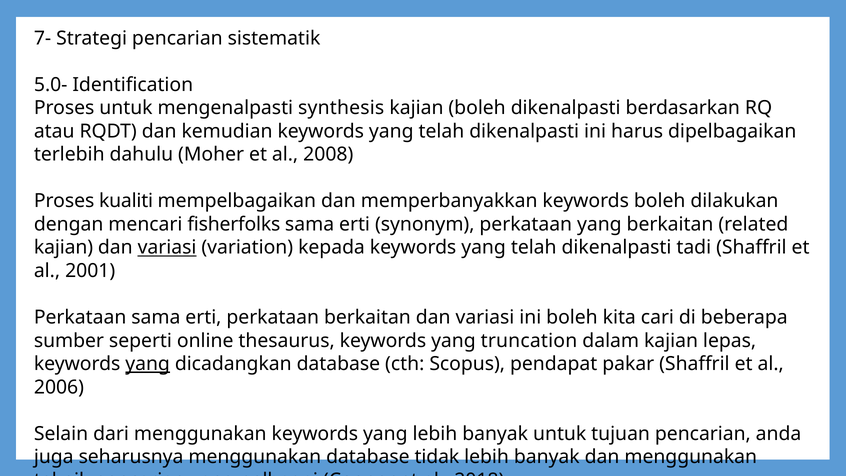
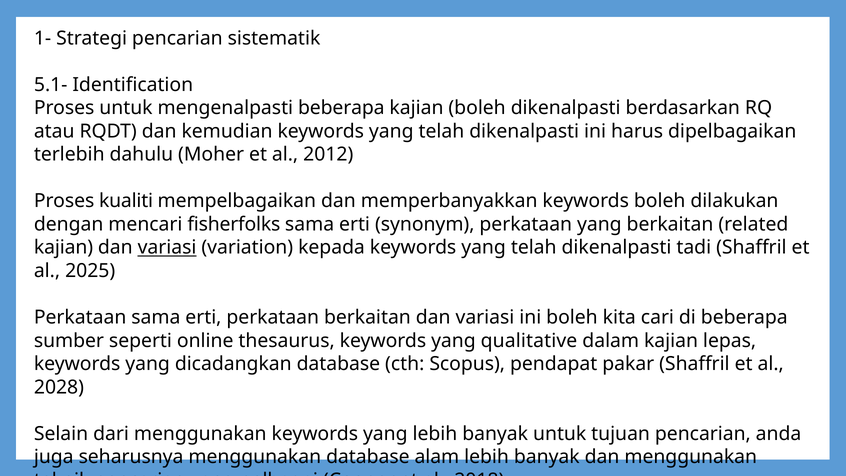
7-: 7- -> 1- (43, 38)
5.0-: 5.0- -> 5.1- (51, 85)
mengenalpasti synthesis: synthesis -> beberapa (341, 108)
2008: 2008 -> 2012 (328, 154)
2001: 2001 -> 2025 (90, 271)
truncation: truncation -> qualitative (529, 341)
yang underline: present -> none (148, 364)
2006: 2006 -> 2028 (59, 387)
tidak: tidak -> alam (437, 457)
